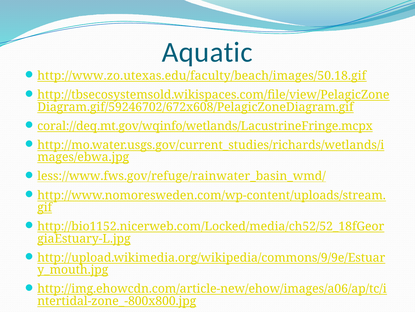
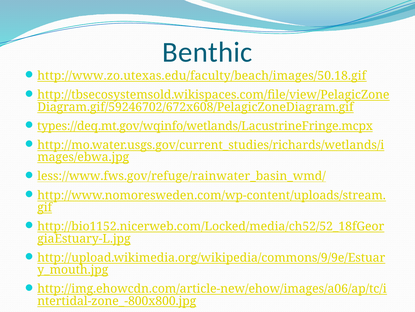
Aquatic: Aquatic -> Benthic (207, 52)
coral://deq.mt.gov/wqinfo/wetlands/LacustrineFringe.mcpx: coral://deq.mt.gov/wqinfo/wetlands/LacustrineFringe.mcpx -> types://deq.mt.gov/wqinfo/wetlands/LacustrineFringe.mcpx (205, 126)
